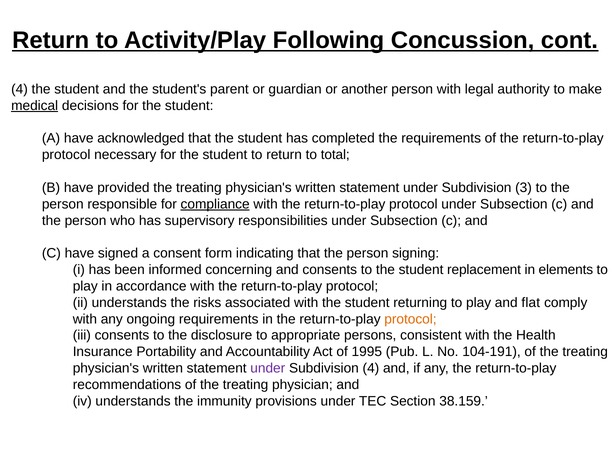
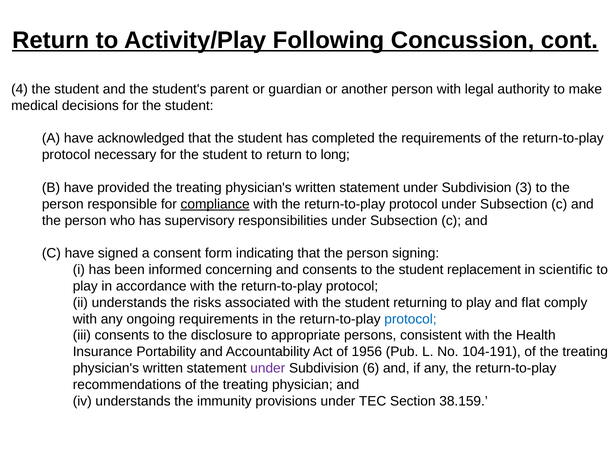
medical underline: present -> none (35, 106)
total: total -> long (335, 155)
elements: elements -> scientific (566, 270)
protocol colour: orange -> blue (410, 319)
1995: 1995 -> 1956 (367, 352)
Subdivision 4: 4 -> 6 (371, 368)
